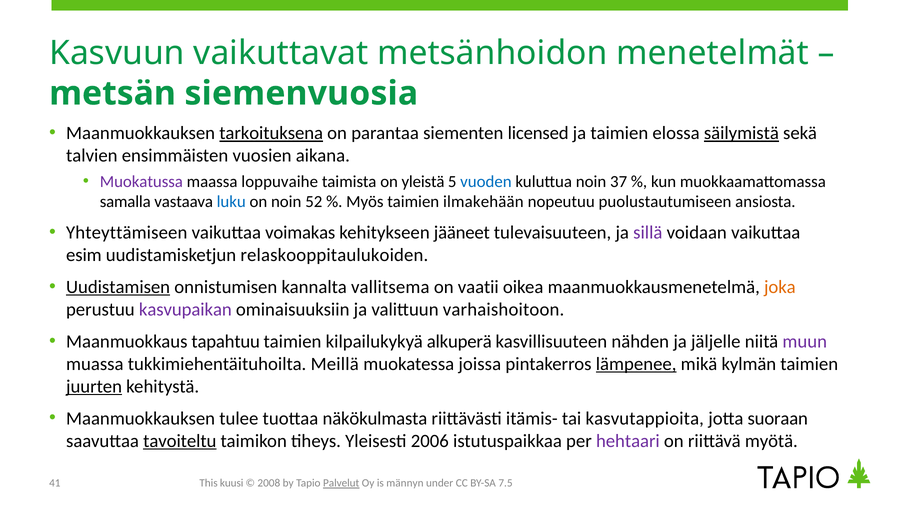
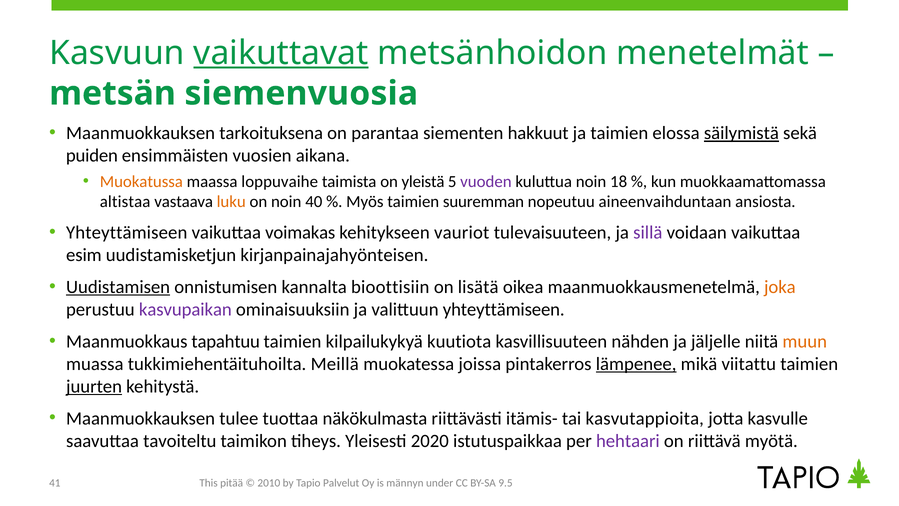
vaikuttavat underline: none -> present (281, 53)
tarkoituksena underline: present -> none (271, 133)
licensed: licensed -> hakkuut (538, 133)
talvien: talvien -> puiden (92, 156)
Muokatussa colour: purple -> orange (141, 181)
vuoden colour: blue -> purple (486, 181)
37: 37 -> 18 (619, 181)
samalla: samalla -> altistaa (125, 202)
luku colour: blue -> orange (231, 202)
52: 52 -> 40 (314, 202)
ilmakehään: ilmakehään -> suuremman (484, 202)
puolustautumiseen: puolustautumiseen -> aineenvaihduntaan (665, 202)
jääneet: jääneet -> vauriot (462, 233)
relaskooppitaulukoiden: relaskooppitaulukoiden -> kirjanpainajahyönteisen (334, 255)
vallitsema: vallitsema -> bioottisiin (390, 287)
vaatii: vaatii -> lisätä (478, 287)
valittuun varhaishoitoon: varhaishoitoon -> yhteyttämiseen (504, 309)
alkuperä: alkuperä -> kuutiota (459, 341)
muun colour: purple -> orange (805, 341)
kylmän: kylmän -> viitattu (749, 364)
suoraan: suoraan -> kasvulle (778, 418)
tavoiteltu underline: present -> none (180, 441)
2006: 2006 -> 2020 (430, 441)
kuusi: kuusi -> pitää (232, 483)
2008: 2008 -> 2010 (269, 483)
Palvelut underline: present -> none (341, 483)
7.5: 7.5 -> 9.5 (506, 483)
